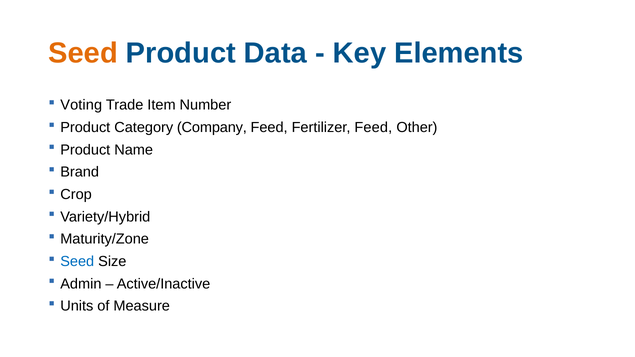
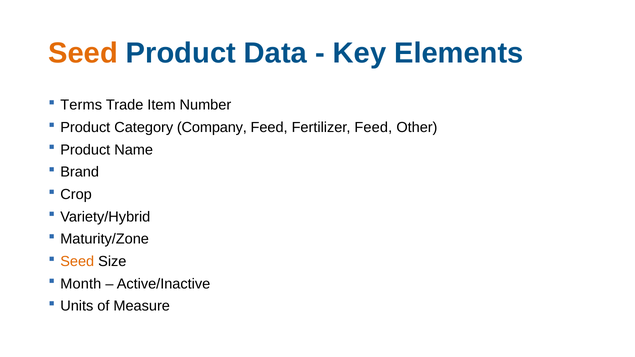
Voting: Voting -> Terms (81, 105)
Seed colour: blue -> orange (77, 262)
Admin: Admin -> Month (81, 284)
